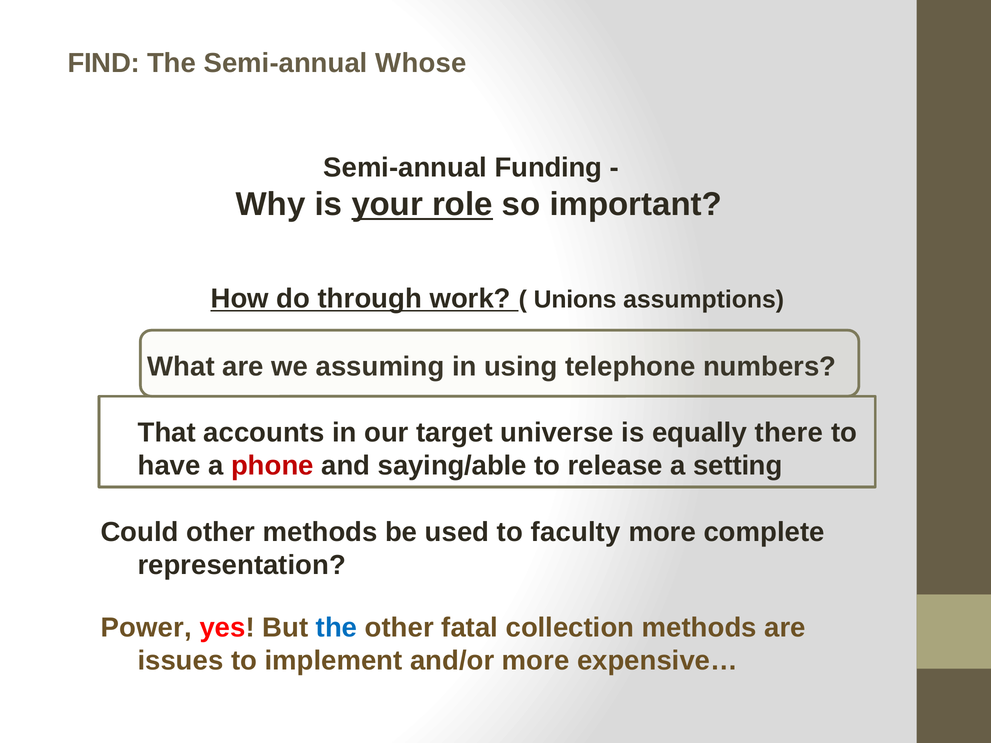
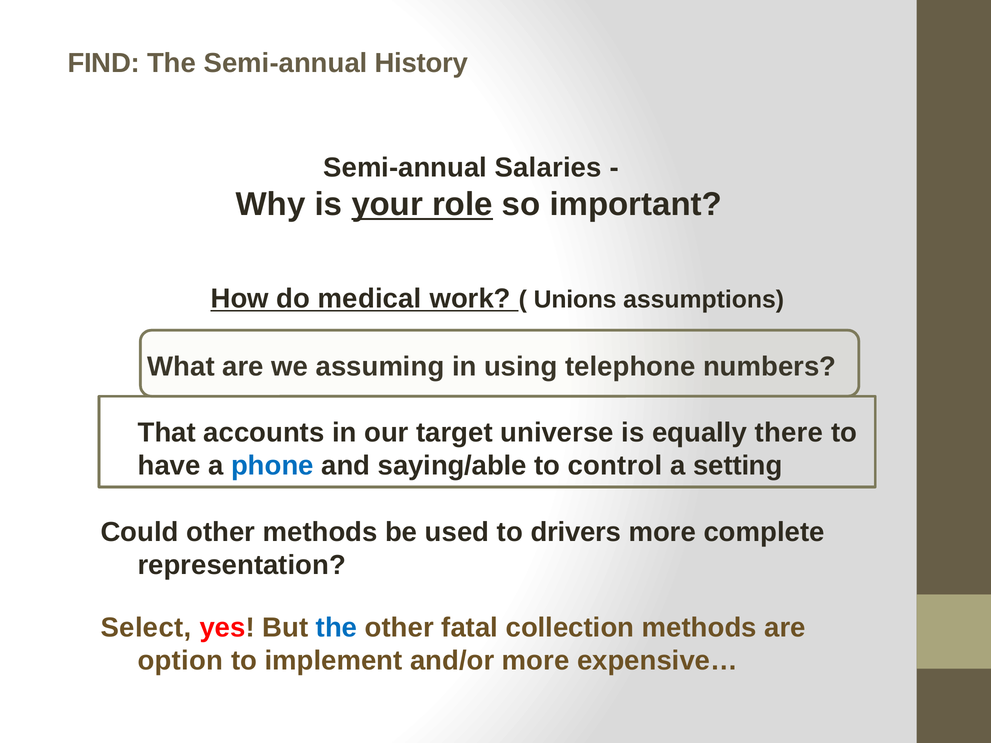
Whose: Whose -> History (421, 63)
Funding: Funding -> Salaries (548, 168)
through: through -> medical (370, 299)
phone colour: red -> blue (272, 466)
release: release -> control (615, 466)
faculty: faculty -> drivers (576, 532)
Power: Power -> Select (146, 628)
issues: issues -> option (180, 661)
